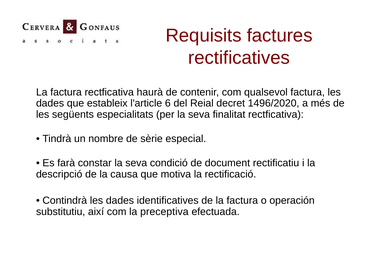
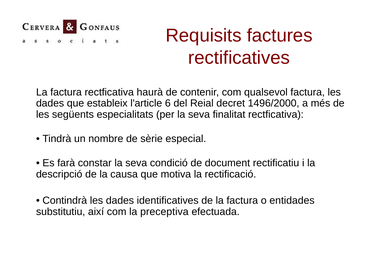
1496/2020: 1496/2020 -> 1496/2000 (274, 103)
operación: operación -> entidades (292, 200)
